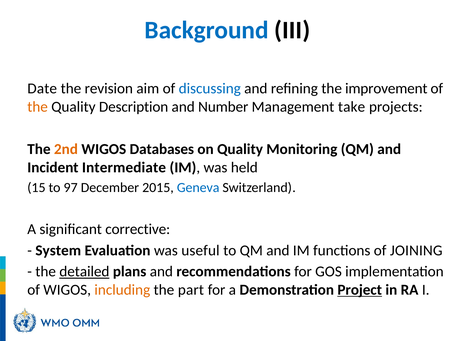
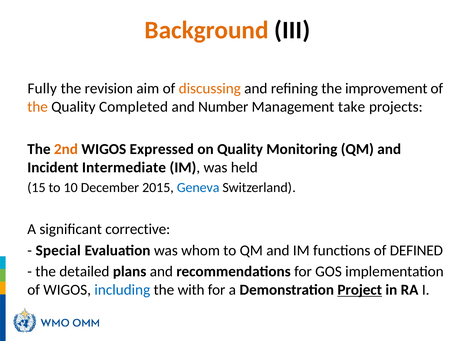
Background colour: blue -> orange (207, 30)
Date: Date -> Fully (42, 89)
discussing colour: blue -> orange (210, 89)
Description: Description -> Completed (133, 107)
Databases: Databases -> Expressed (162, 149)
97: 97 -> 10 (71, 188)
System: System -> Special (58, 251)
useful: useful -> whom (201, 251)
JOINING: JOINING -> DEFINED (416, 251)
detailed underline: present -> none (84, 272)
including colour: orange -> blue (122, 290)
part: part -> with (191, 290)
